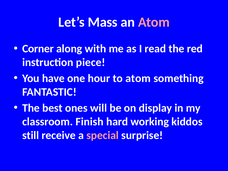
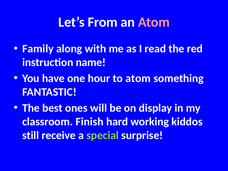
Mass: Mass -> From (103, 22)
Corner: Corner -> Family (38, 49)
piece: piece -> name (91, 62)
special colour: pink -> light green (103, 135)
